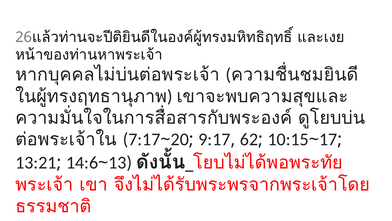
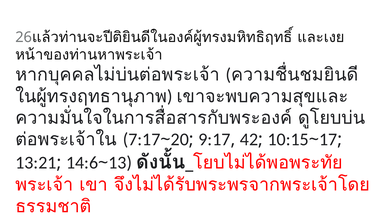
62: 62 -> 42 (249, 139)
